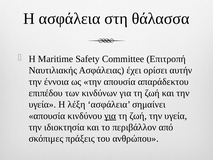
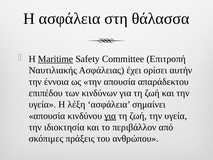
Maritime underline: none -> present (56, 59)
